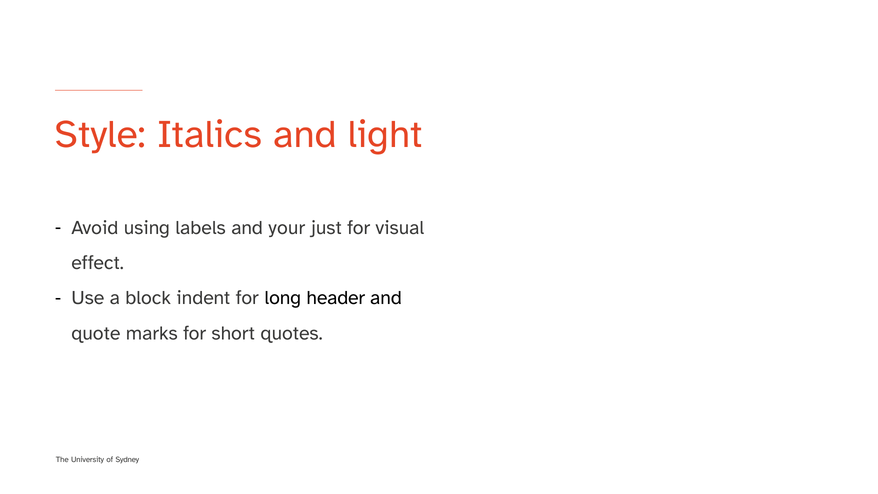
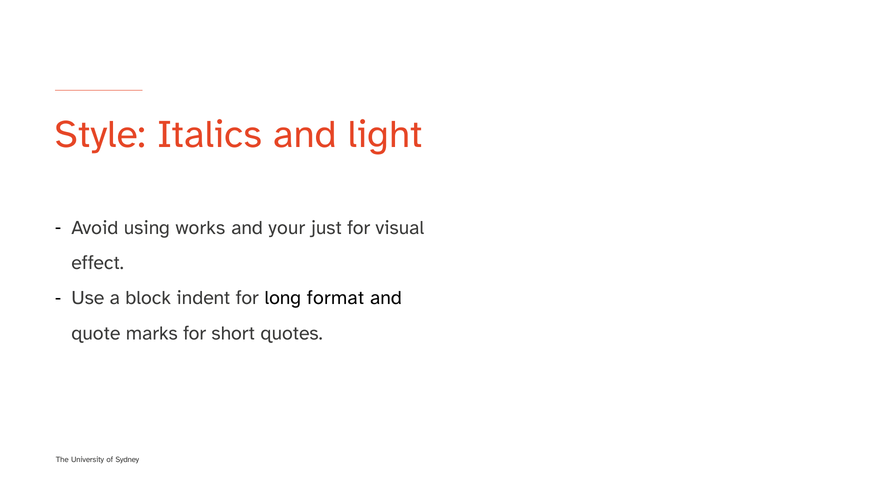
labels: labels -> works (200, 228)
header: header -> format (336, 298)
